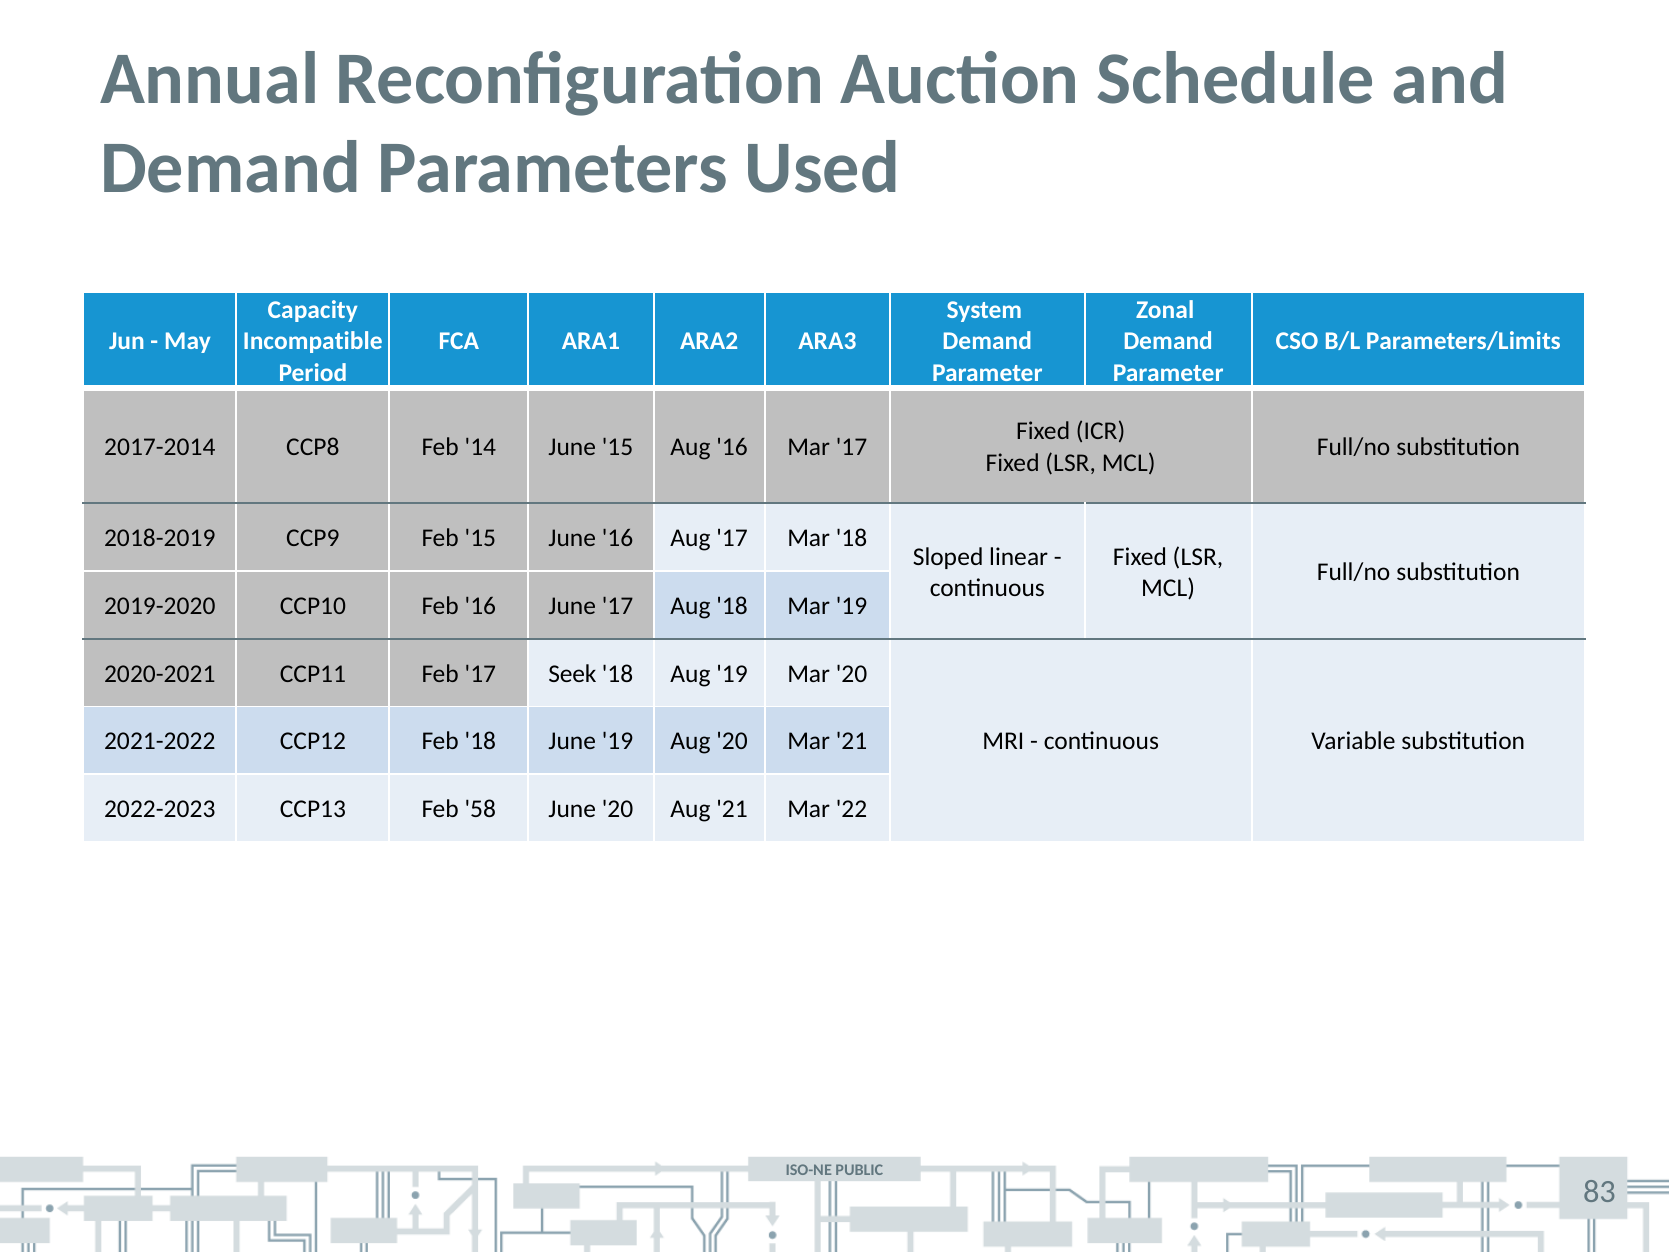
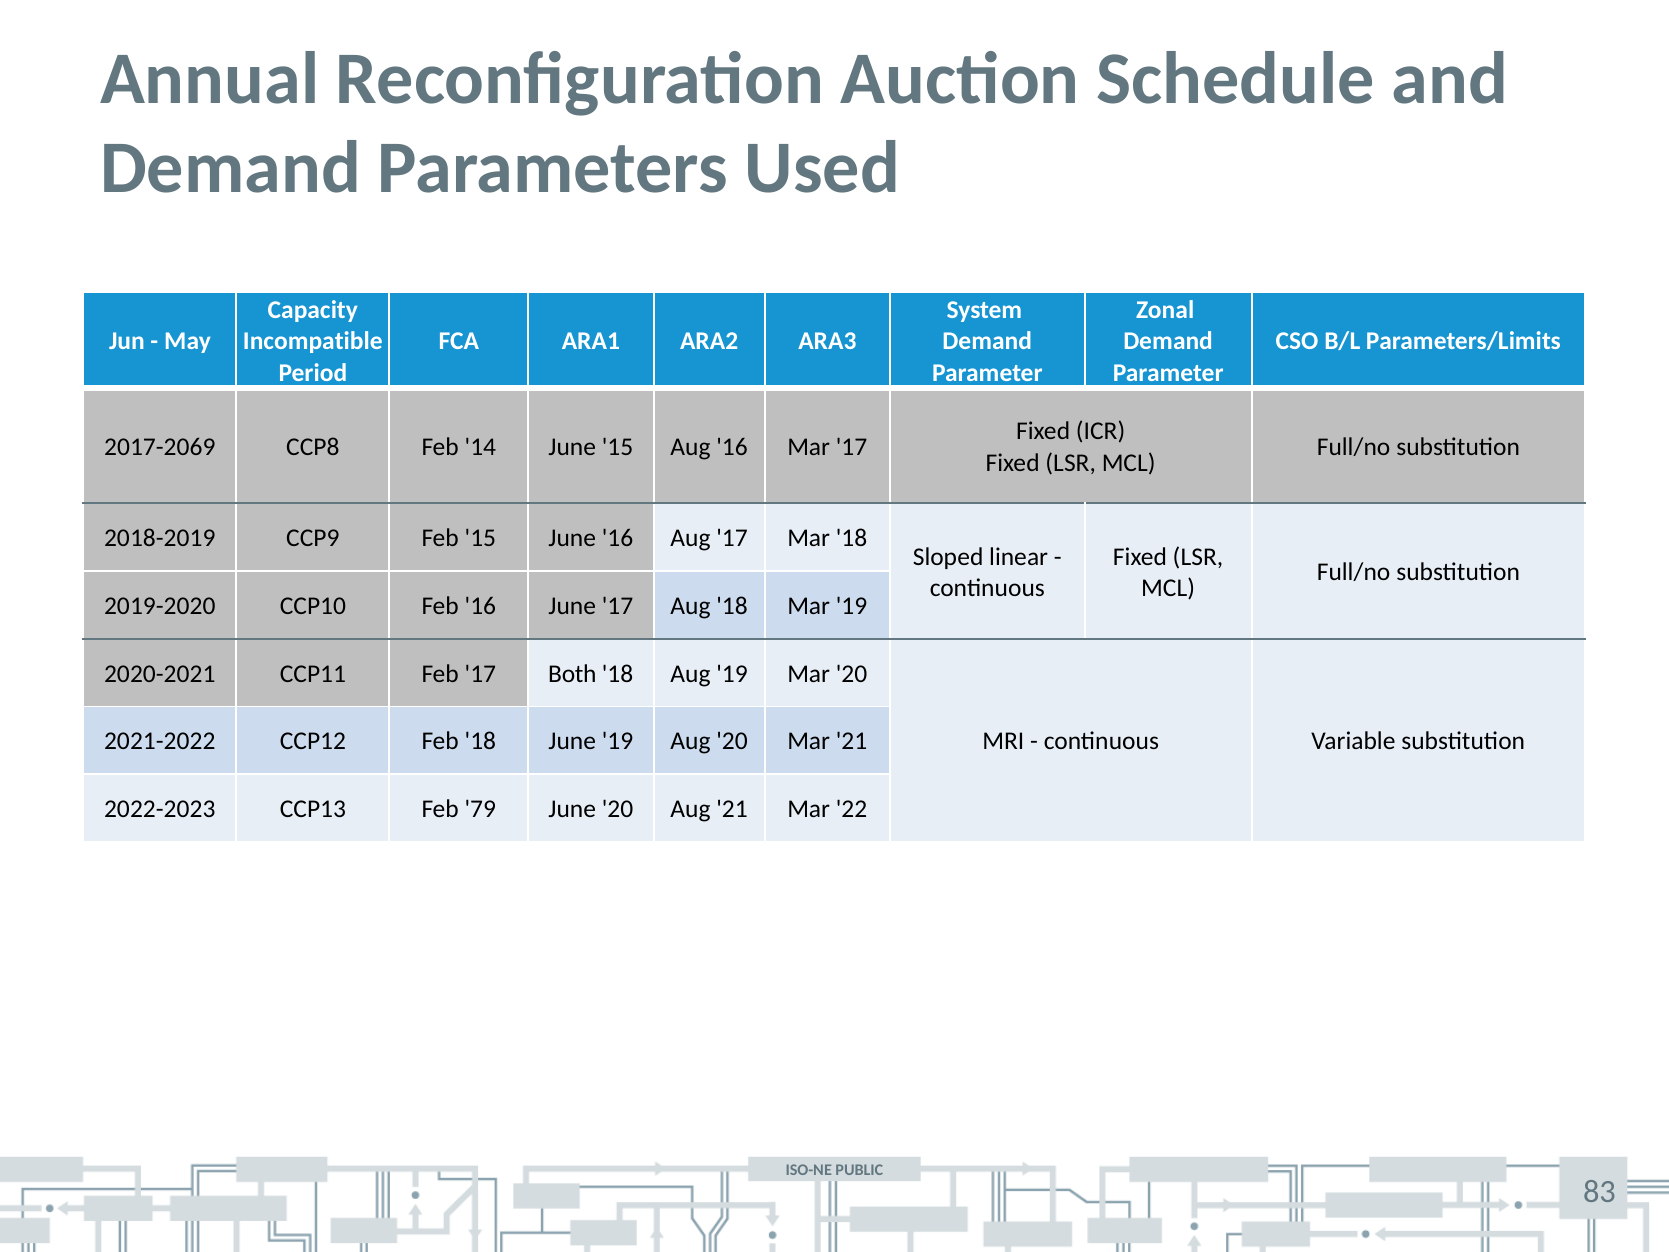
2017-2014: 2017-2014 -> 2017-2069 (160, 447)
Seek: Seek -> Both (572, 674)
58: 58 -> 79 (480, 809)
